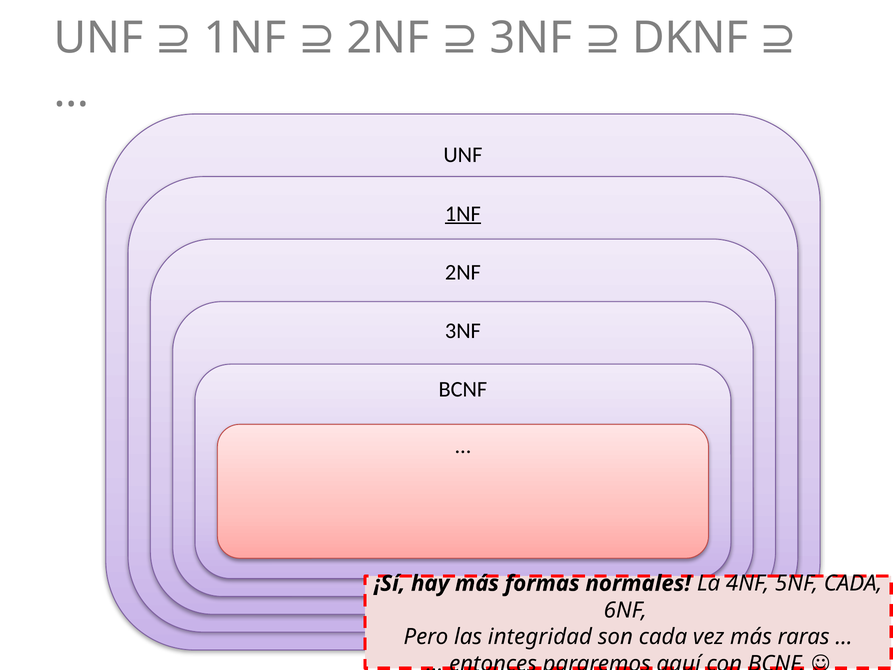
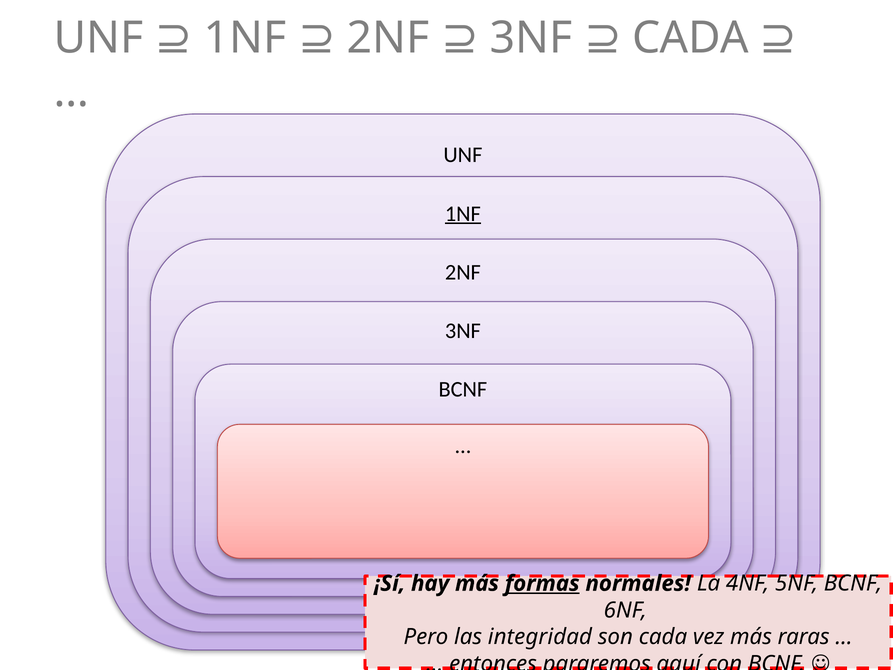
3NF DKNF: DKNF -> CADA (690, 38)
formas underline: none -> present (542, 583)
5NF CADA: CADA -> BCNF (853, 583)
